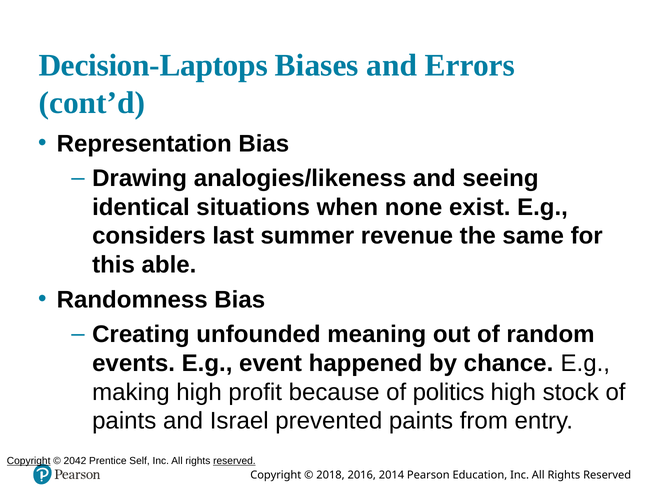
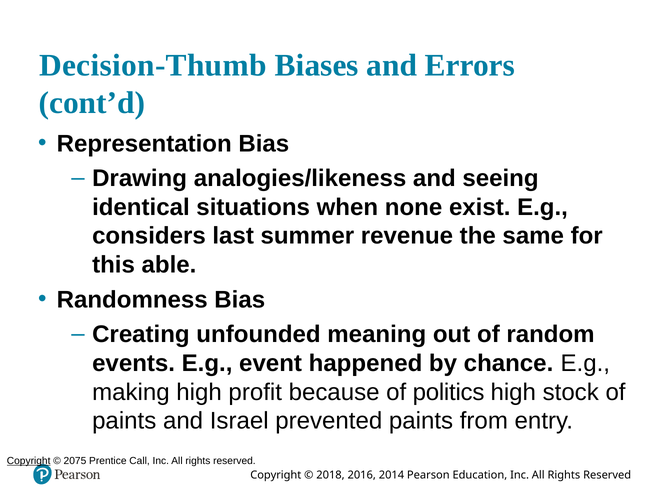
Decision-Laptops: Decision-Laptops -> Decision-Thumb (153, 65)
2042: 2042 -> 2075 (75, 461)
Self: Self -> Call (140, 461)
reserved underline: present -> none (234, 461)
